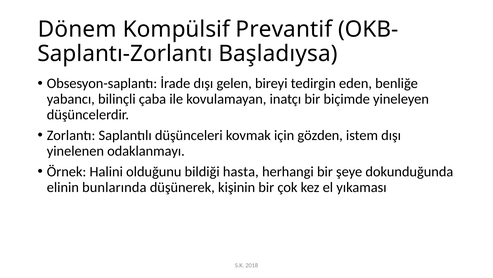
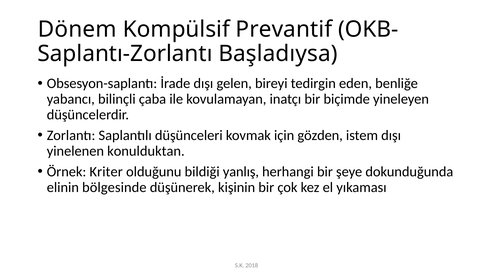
odaklanmayı: odaklanmayı -> konulduktan (146, 151)
Halini: Halini -> Kriter (106, 171)
hasta: hasta -> yanlış (241, 171)
bunlarında: bunlarında -> bölgesinde (114, 187)
